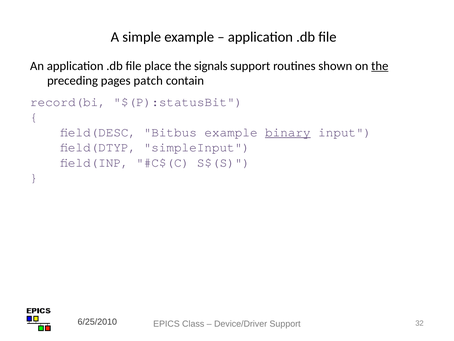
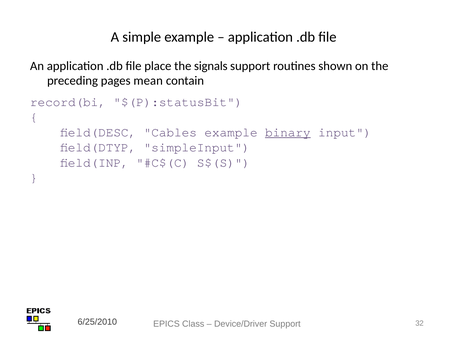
the underline: present -> none (380, 66)
patch: patch -> mean (148, 80)
Bitbus: Bitbus -> Cables (170, 132)
